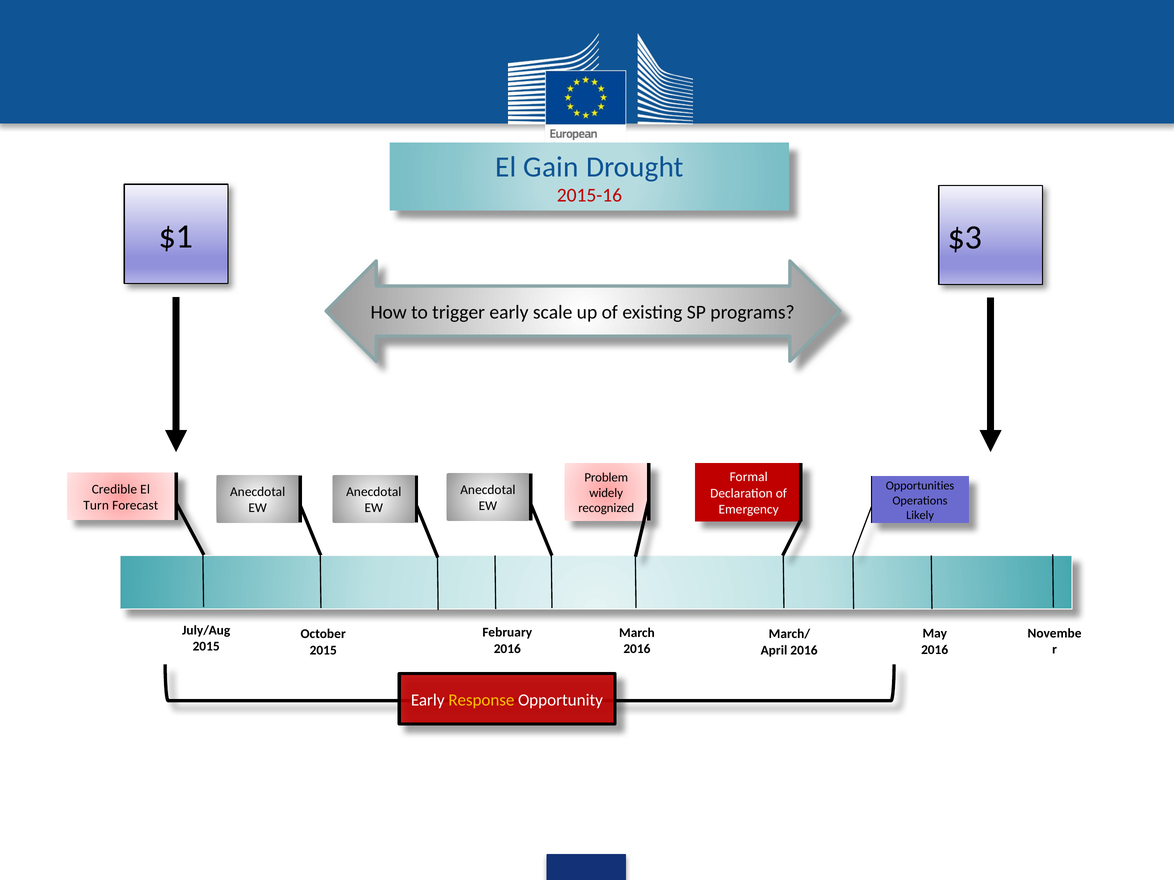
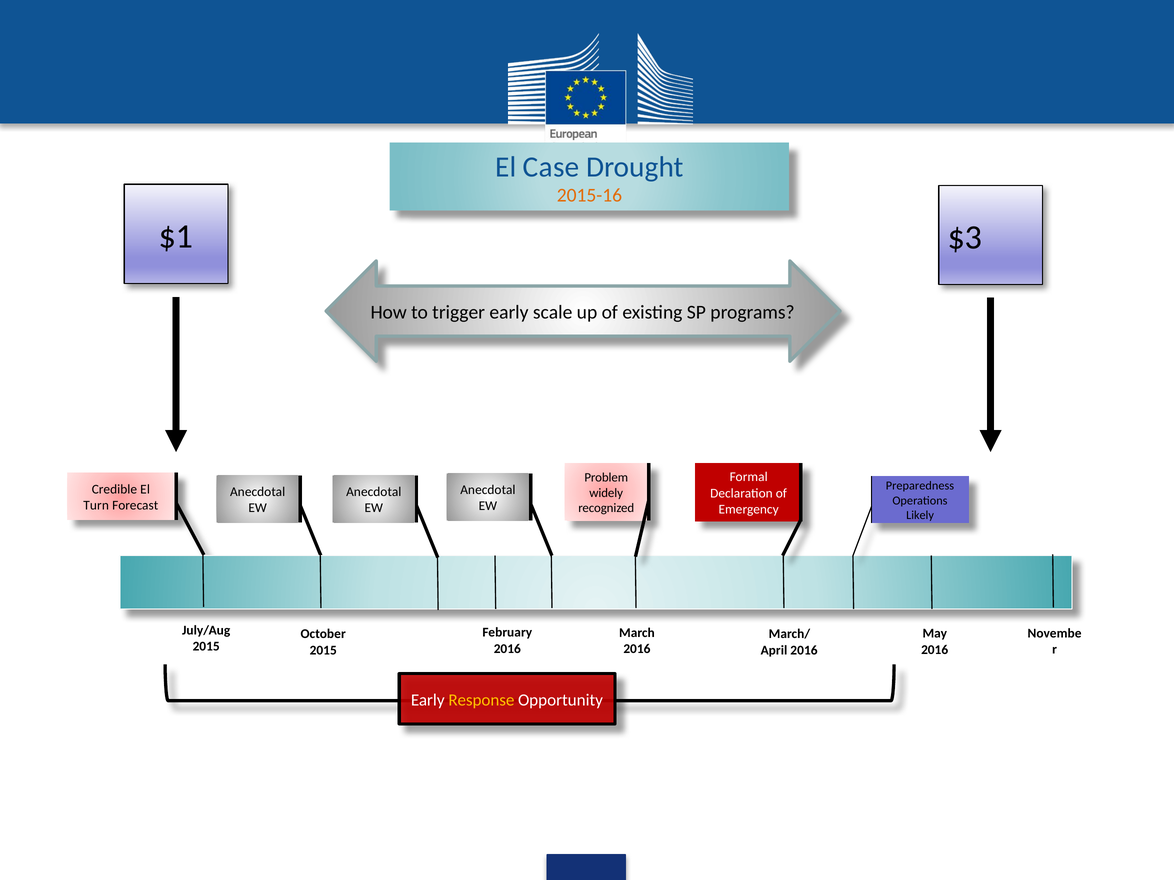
Gain: Gain -> Case (551, 167)
2015-16 colour: red -> orange (589, 196)
Opportunities: Opportunities -> Preparedness (920, 486)
